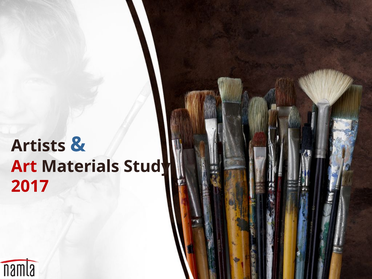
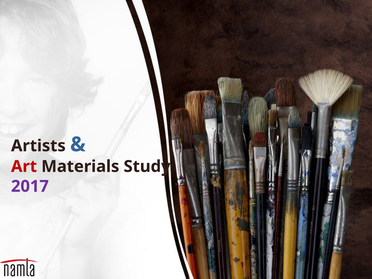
2017 colour: red -> purple (30, 186)
